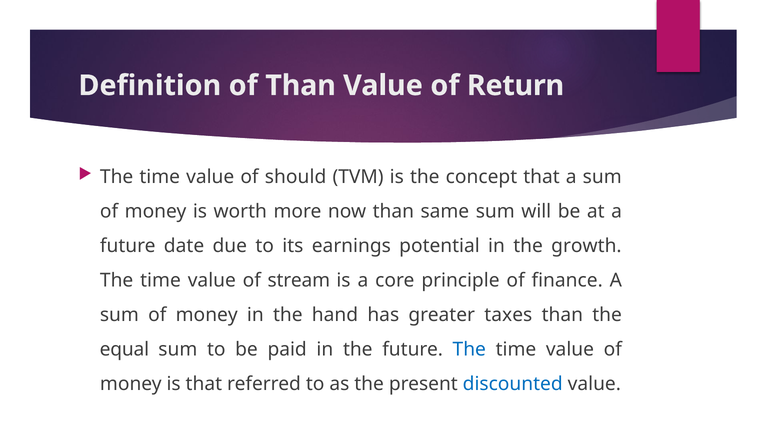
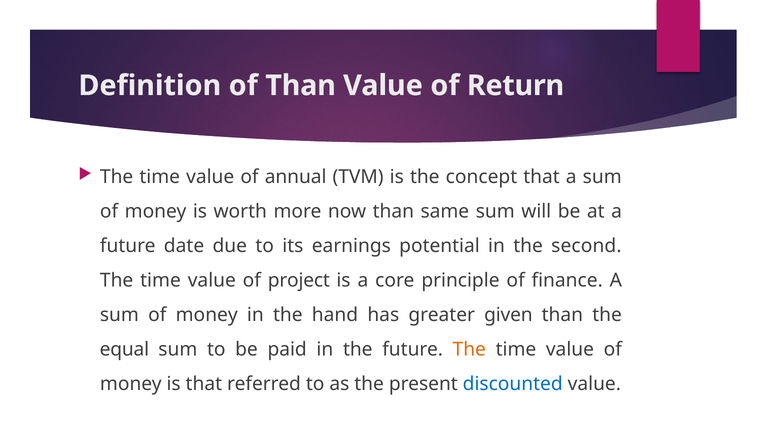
should: should -> annual (296, 177)
growth: growth -> second (586, 246)
stream: stream -> project (299, 280)
taxes: taxes -> given (508, 315)
The colour: blue -> orange (469, 349)
